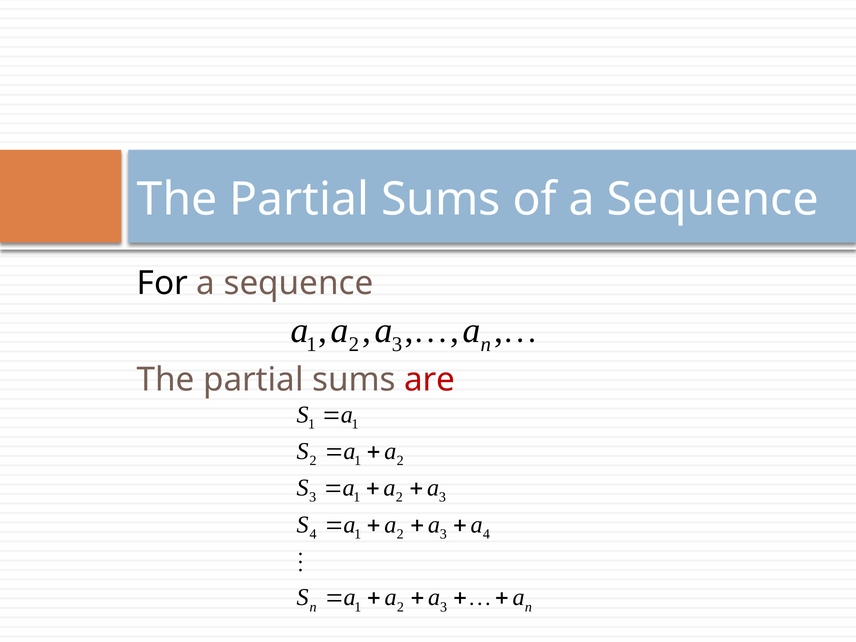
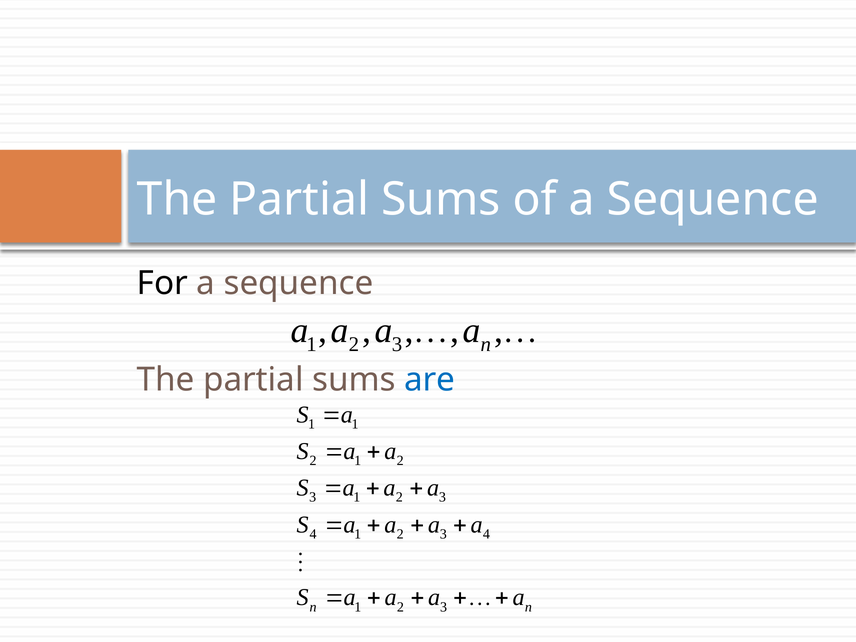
are colour: red -> blue (430, 380)
